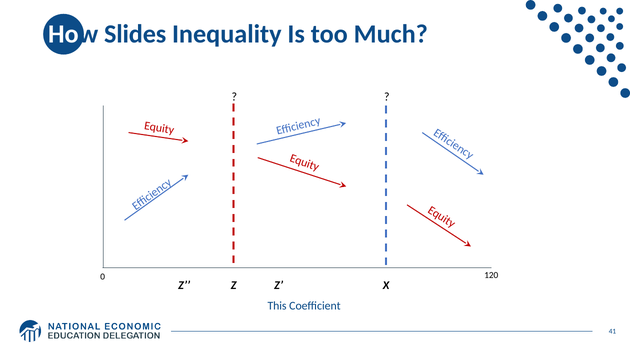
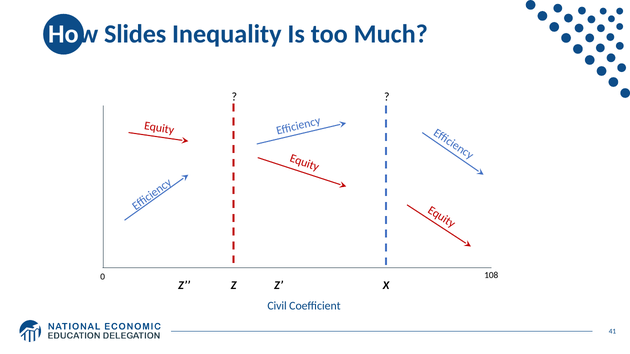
120: 120 -> 108 (491, 276)
This: This -> Civil (277, 306)
